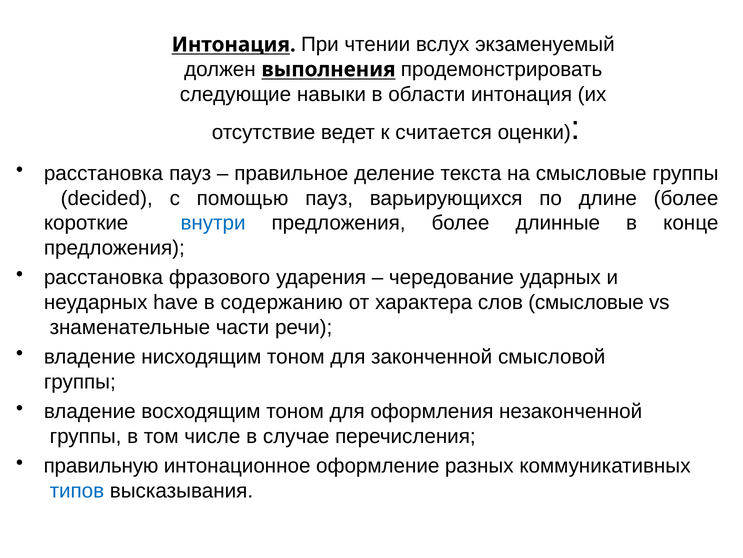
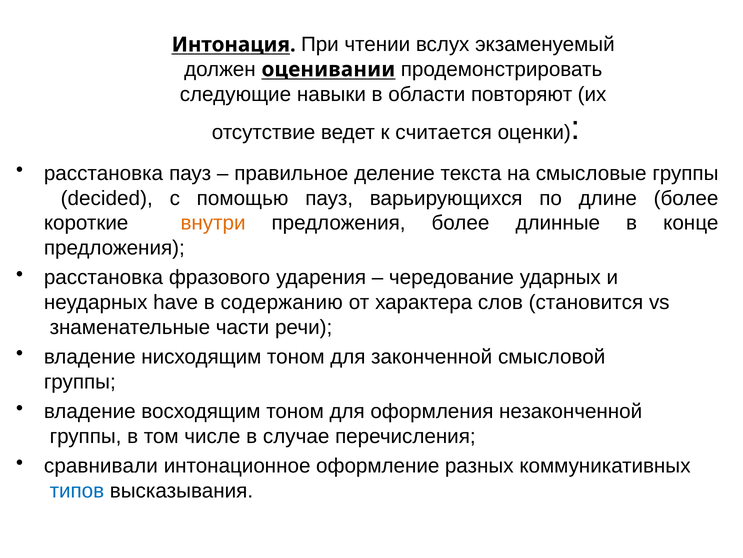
выполнения: выполнения -> оценивании (328, 69)
области интонация: интонация -> повторяют (522, 94)
внутри colour: blue -> orange (213, 223)
слов смысловые: смысловые -> становится (586, 302)
правильную: правильную -> сравнивали (101, 465)
